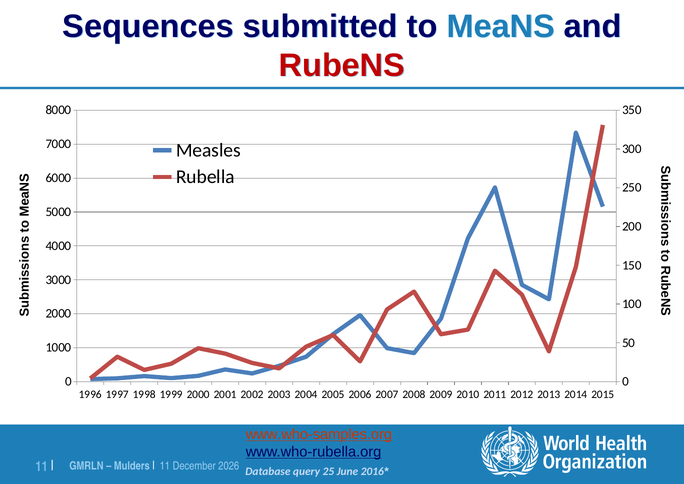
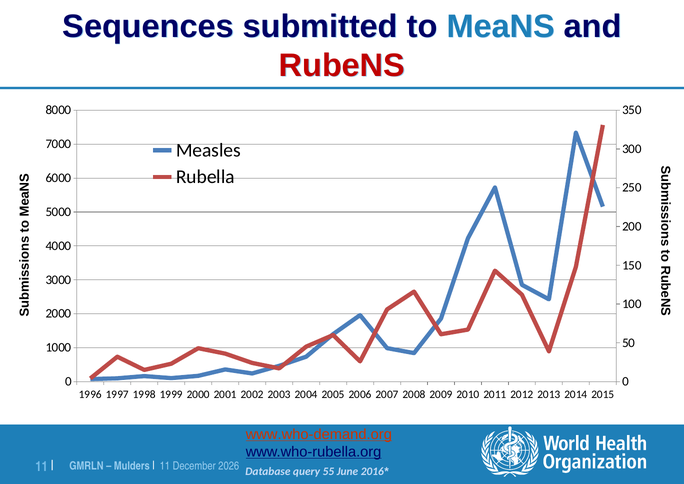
www.who-samples.org: www.who-samples.org -> www.who-demand.org (319, 434)
25: 25 -> 55 (328, 471)
